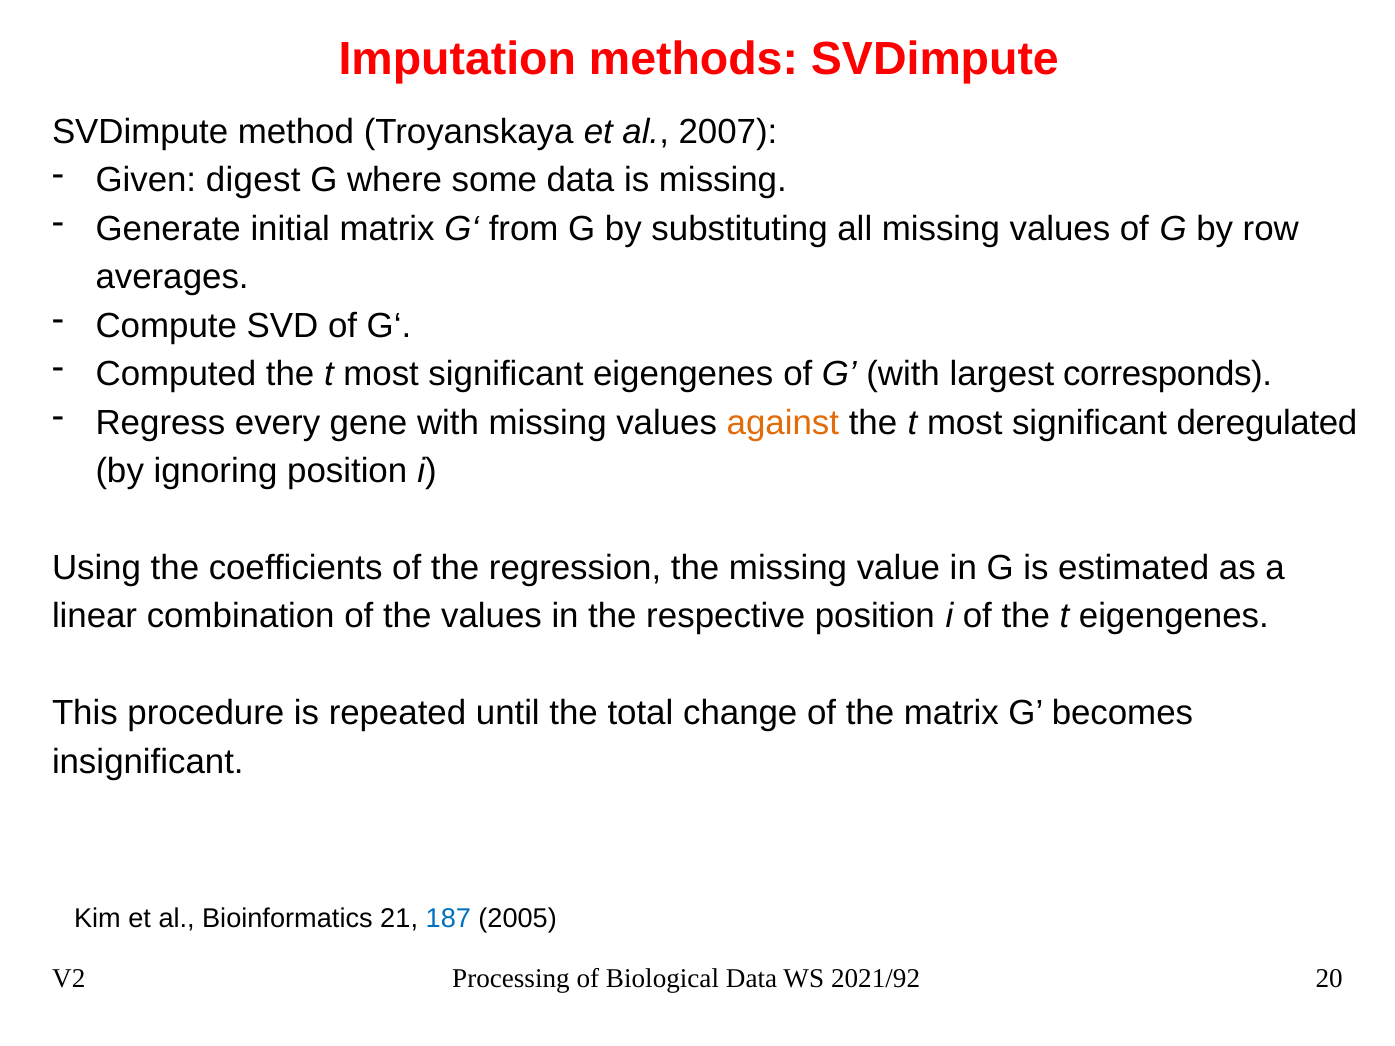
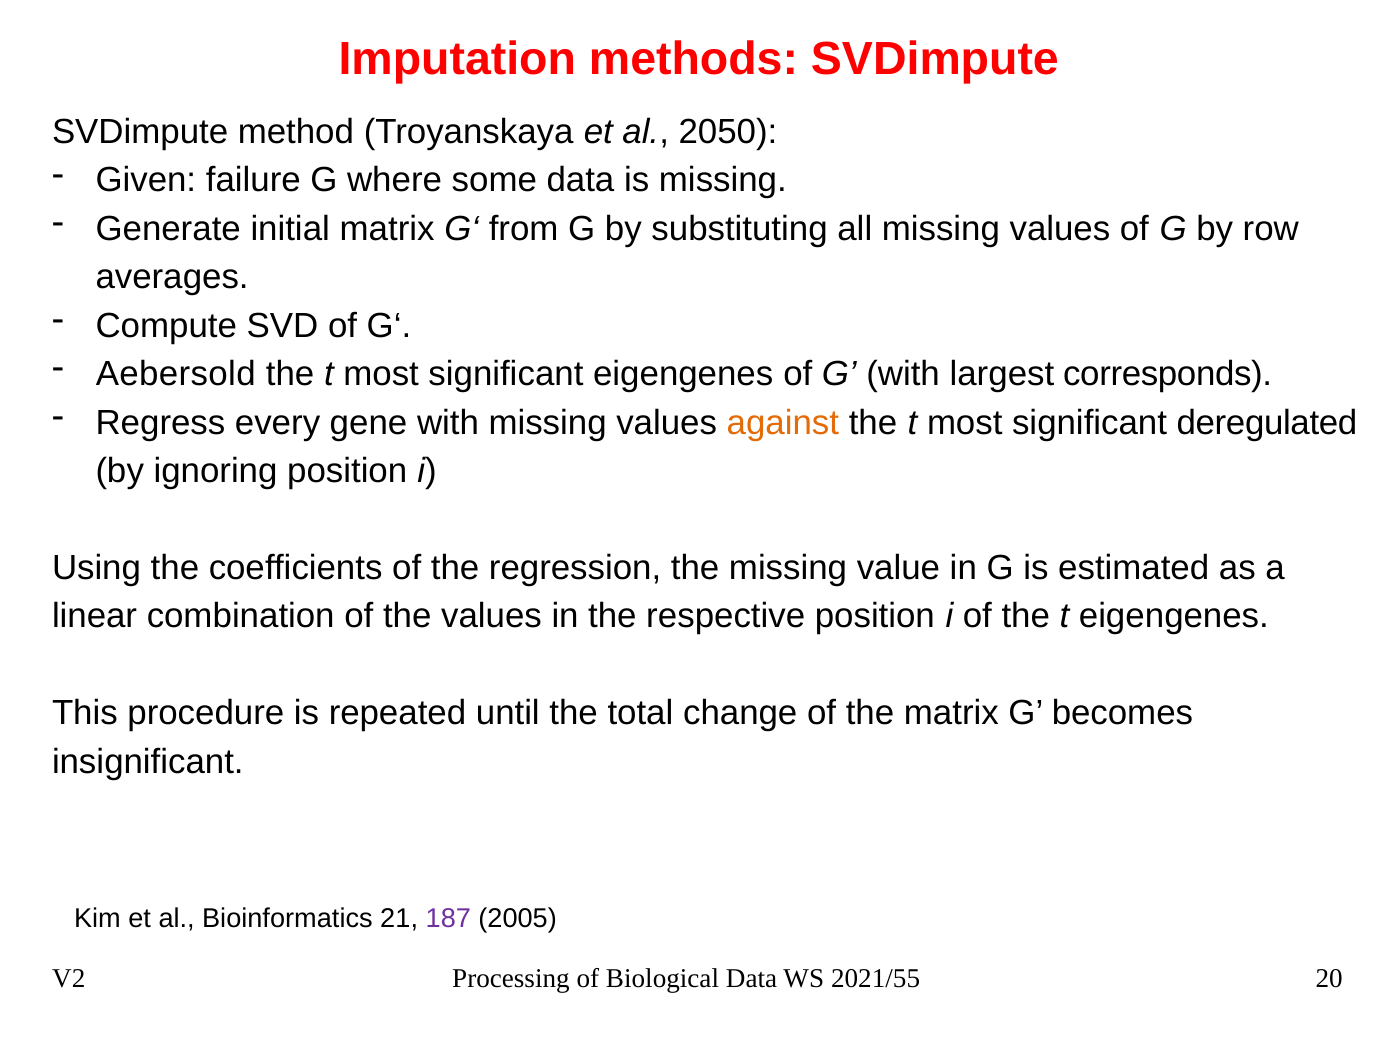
2007: 2007 -> 2050 (728, 132)
digest: digest -> failure (253, 180)
Computed: Computed -> Aebersold (176, 374)
187 colour: blue -> purple (448, 919)
2021/92: 2021/92 -> 2021/55 (876, 978)
